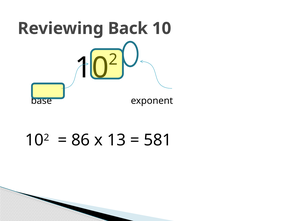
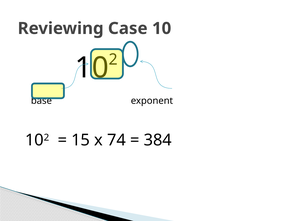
Back: Back -> Case (128, 28)
86: 86 -> 15 (81, 140)
13: 13 -> 74 (116, 140)
581: 581 -> 384 (158, 140)
